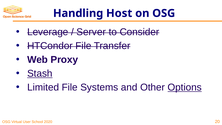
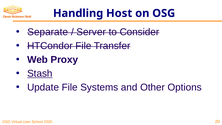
Leverage: Leverage -> Separate (48, 32)
Limited: Limited -> Update (43, 87)
Options underline: present -> none (185, 87)
